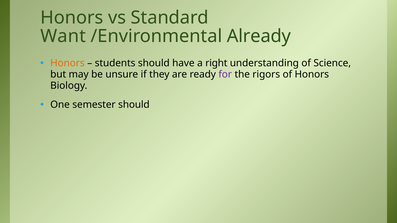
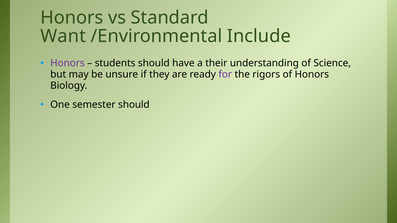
Already: Already -> Include (259, 36)
Honors colour: orange -> purple (67, 63)
right: right -> their (216, 63)
